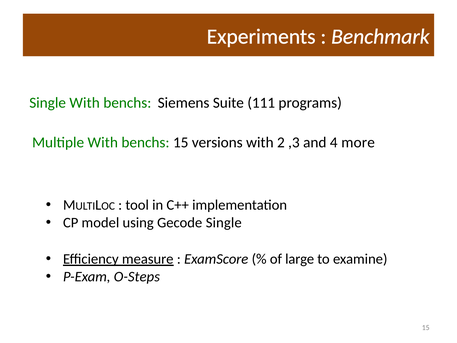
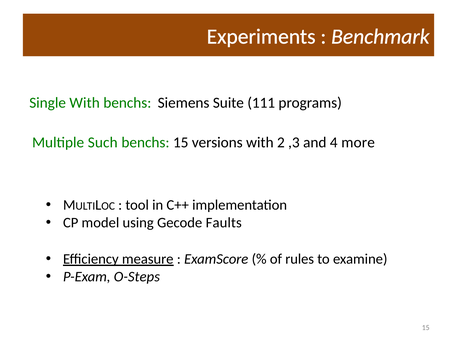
Multiple With: With -> Such (103, 142)
Gecode Single: Single -> Faults (224, 222)
large: large -> rules (300, 259)
